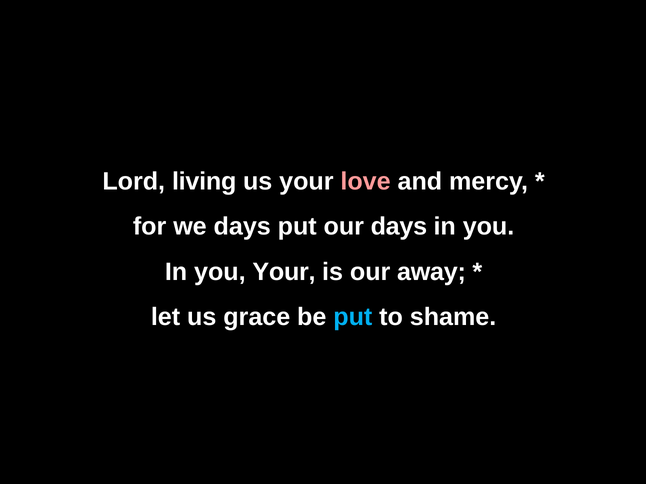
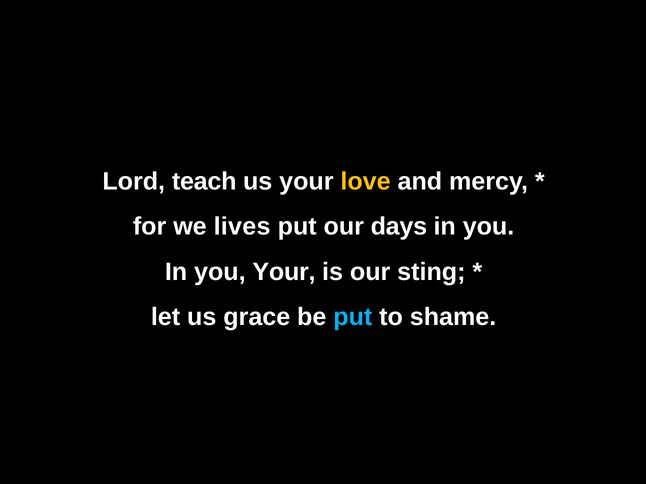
living: living -> teach (204, 182)
love colour: pink -> yellow (366, 182)
we days: days -> lives (242, 227)
away: away -> sting (431, 272)
